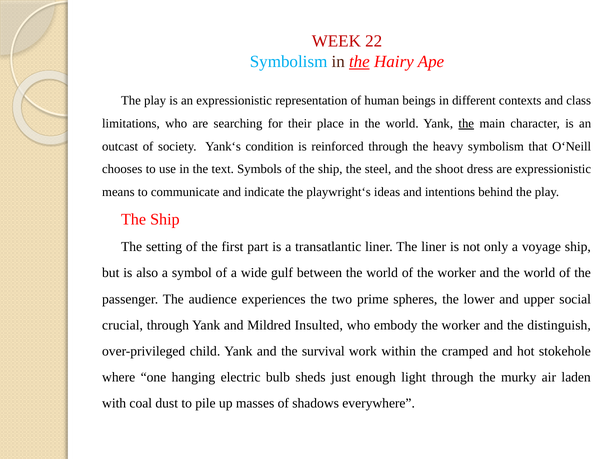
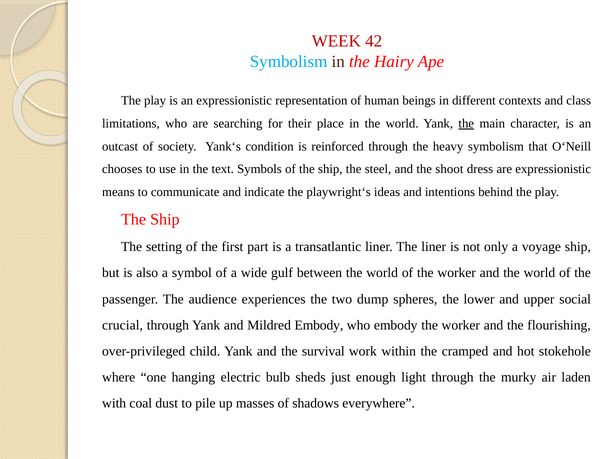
22: 22 -> 42 (374, 41)
the underline: present -> none (359, 62)
prime: prime -> dump (373, 299)
Mildred Insulted: Insulted -> Embody (319, 325)
distinguish: distinguish -> flourishing (559, 325)
